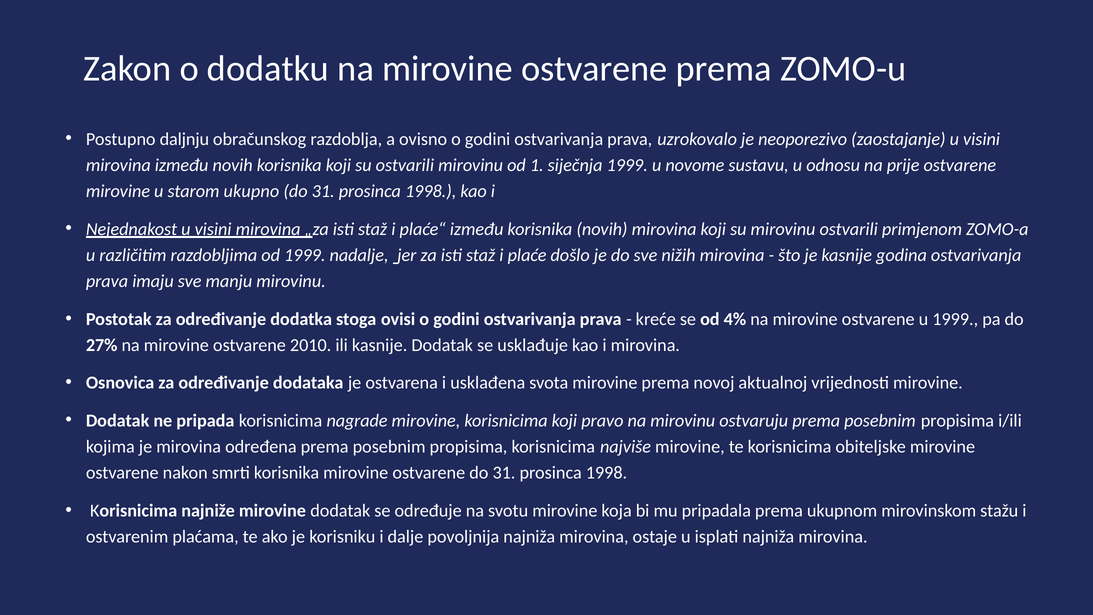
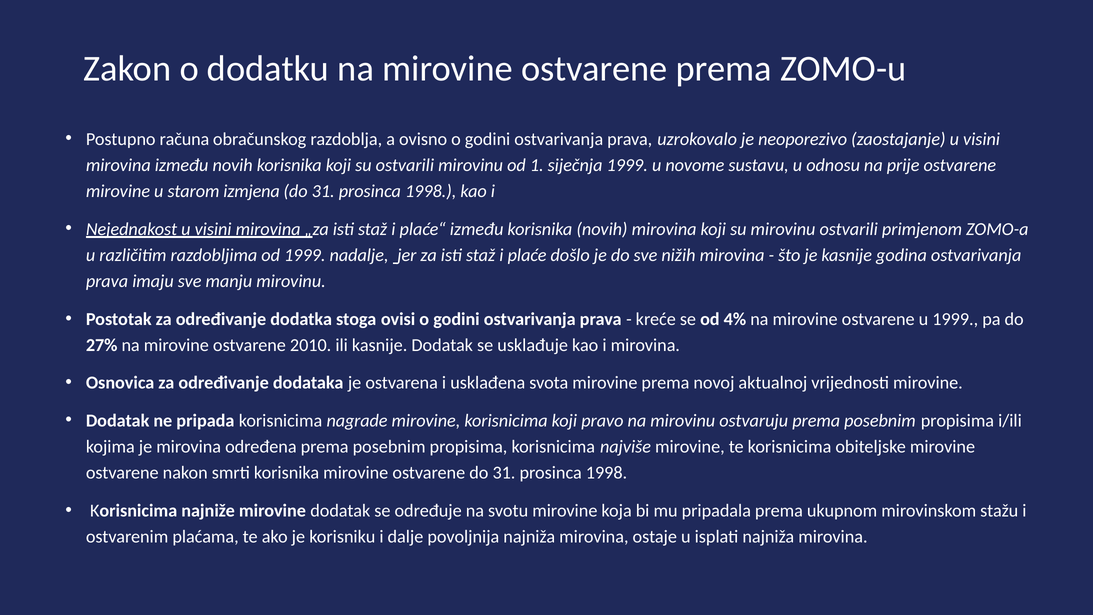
daljnju: daljnju -> računa (184, 139)
ukupno: ukupno -> izmjena (252, 191)
